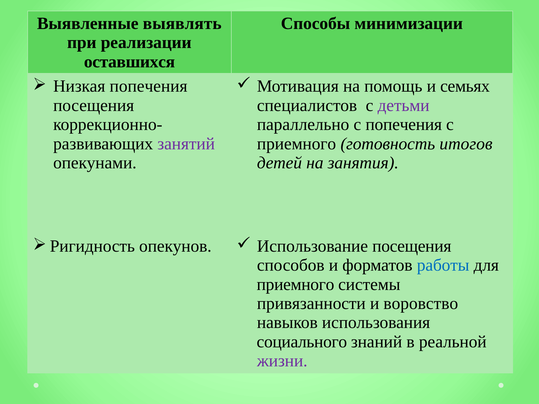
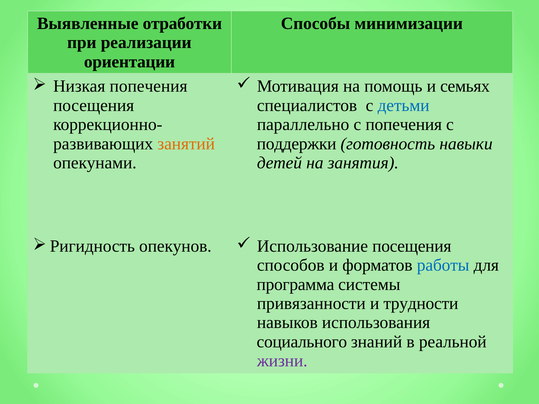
выявлять: выявлять -> отработки (182, 24)
оставшихся: оставшихся -> ориентации (129, 62)
детьми colour: purple -> blue (404, 105)
занятий colour: purple -> orange (186, 144)
приемного: приемного -> поддержки (297, 144)
итогов: итогов -> навыки (466, 144)
приемного: приемного -> программа (296, 285)
воровство: воровство -> трудности (421, 304)
